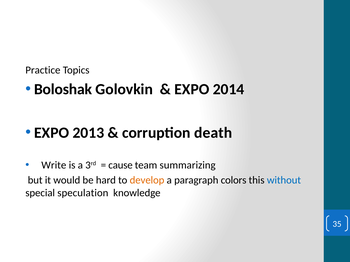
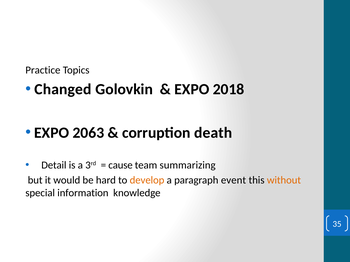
Boloshak: Boloshak -> Changed (63, 89)
2014: 2014 -> 2018 (229, 89)
2013: 2013 -> 2063 (88, 133)
Write: Write -> Detail (54, 165)
colors: colors -> event (233, 180)
without colour: blue -> orange (284, 180)
speculation: speculation -> information (83, 193)
